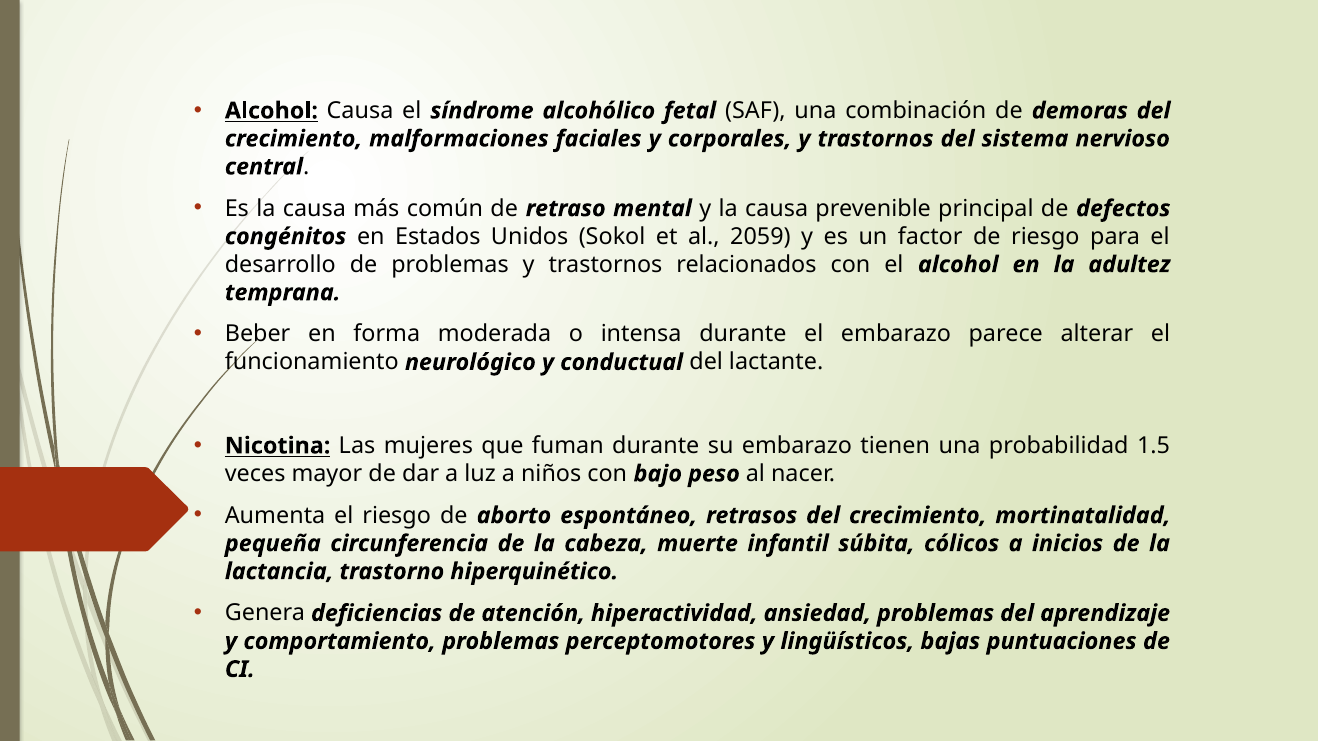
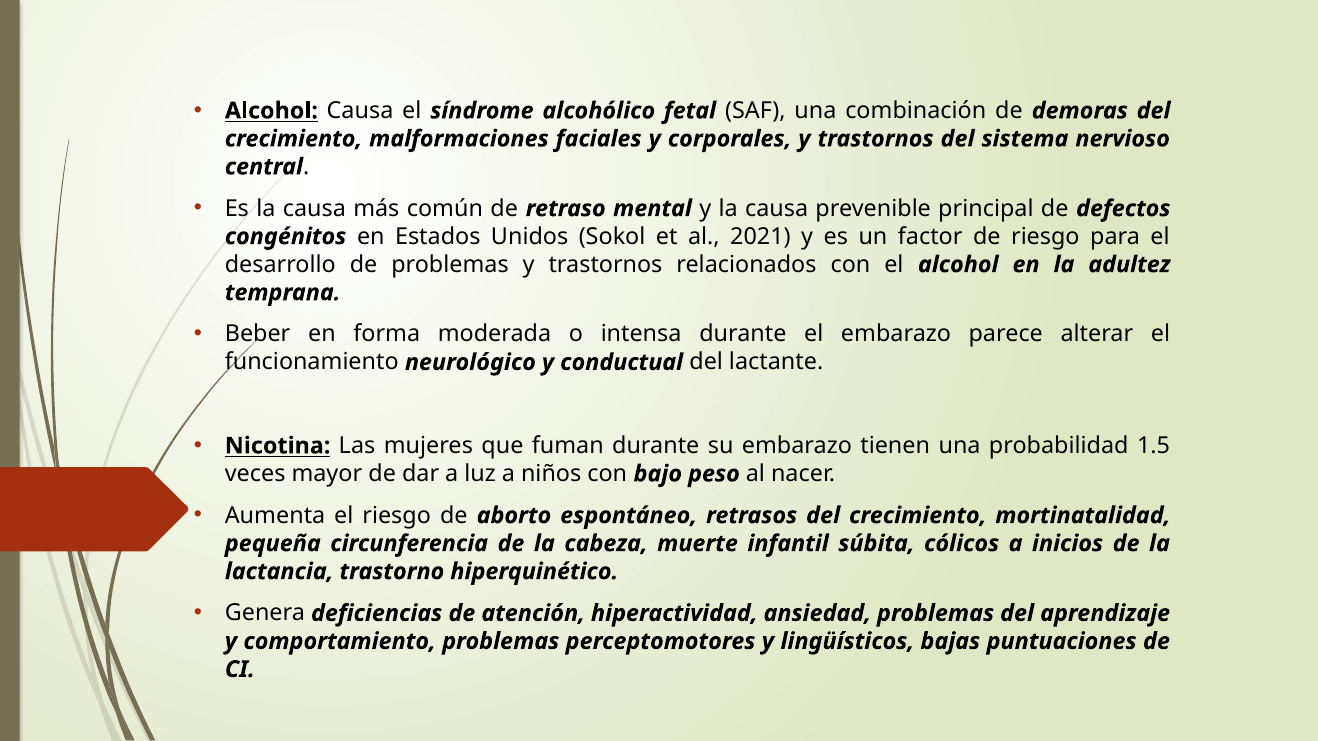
2059: 2059 -> 2021 (760, 237)
